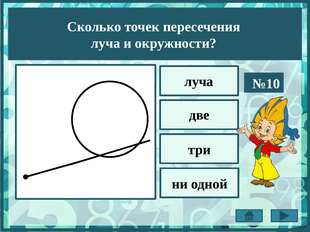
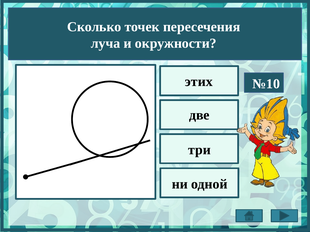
луча: луча -> этих (199, 82)
